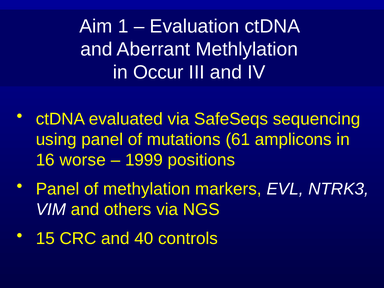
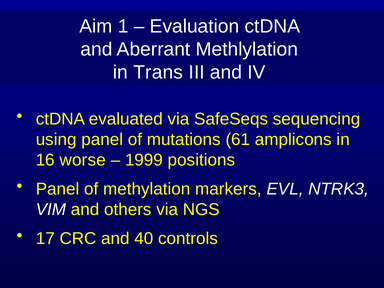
Occur: Occur -> Trans (158, 72)
15: 15 -> 17 (45, 238)
